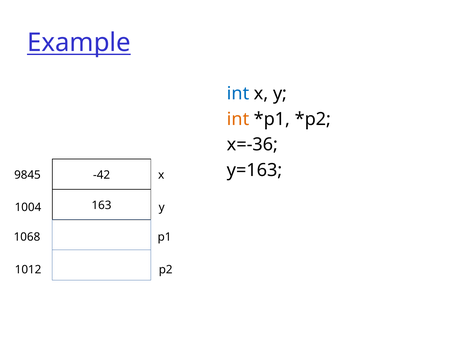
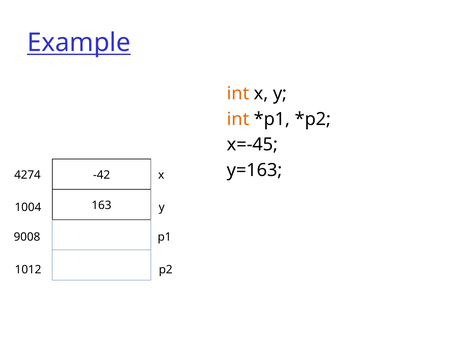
int colour: blue -> orange (238, 93)
x=-36: x=-36 -> x=-45 (253, 145)
9845: 9845 -> 4274 (27, 175)
1068: 1068 -> 9008 (27, 237)
